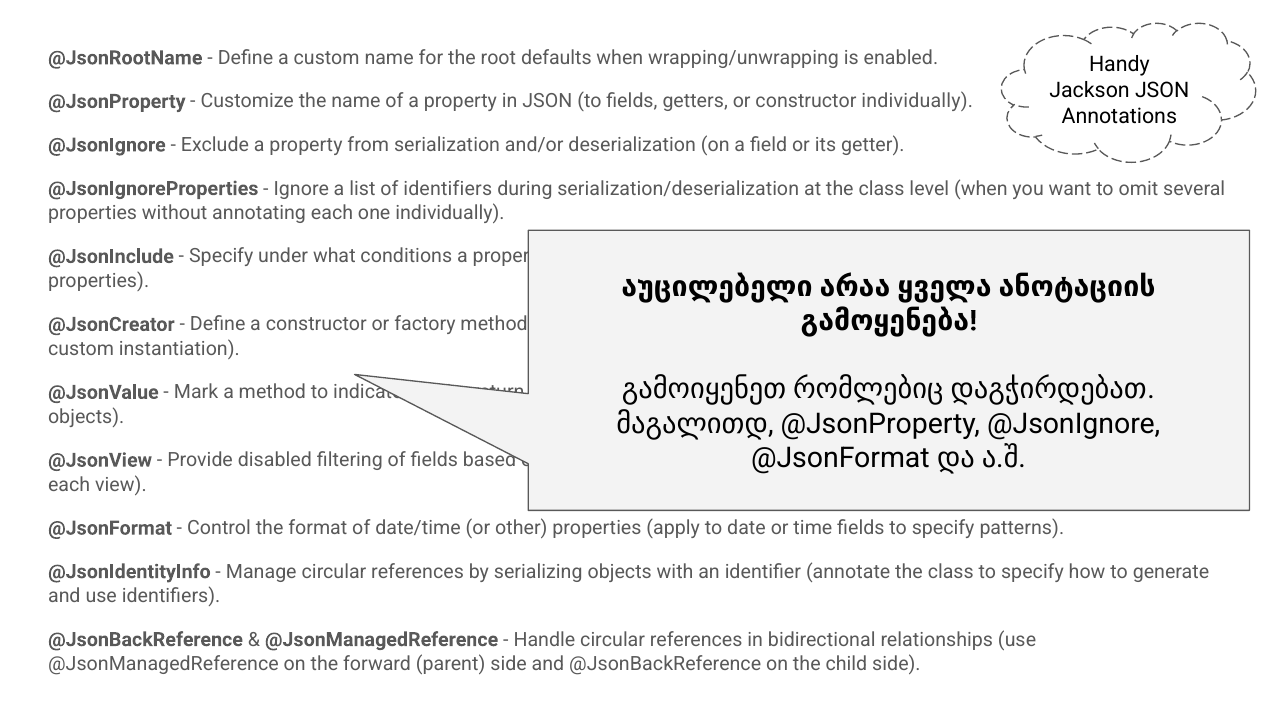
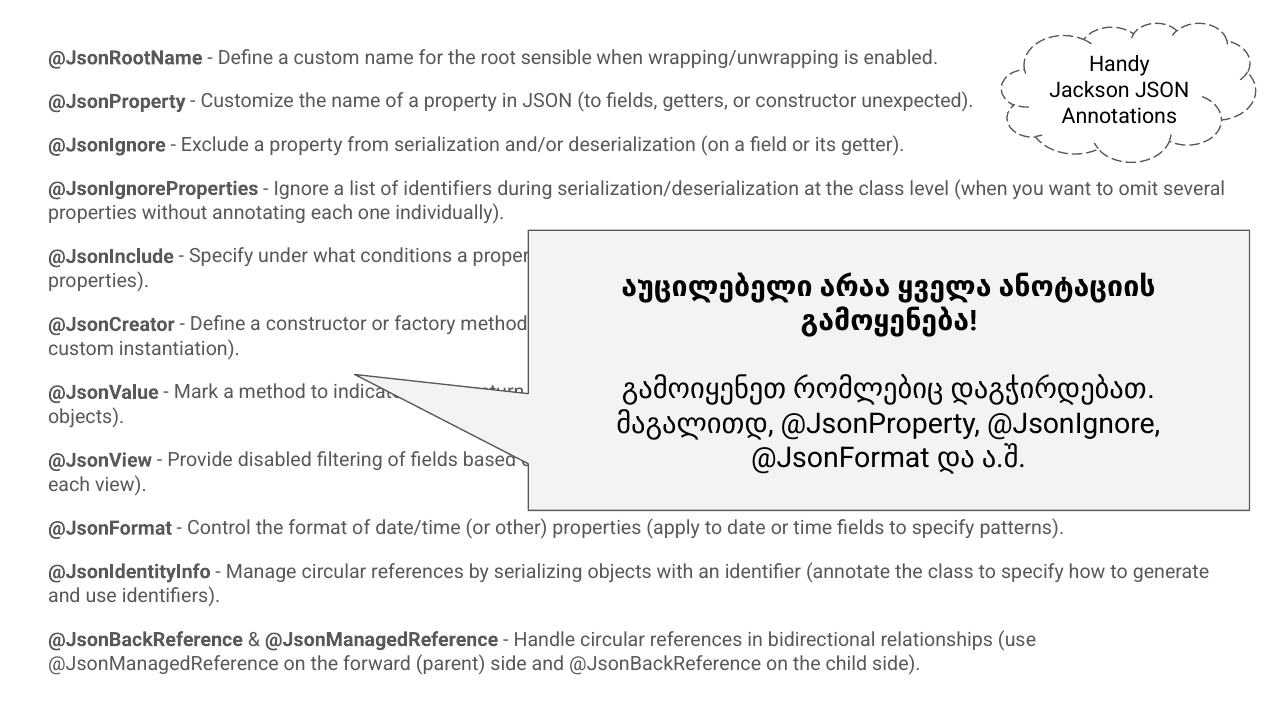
defaults: defaults -> sensible (556, 58)
constructor individually: individually -> unexpected (917, 102)
